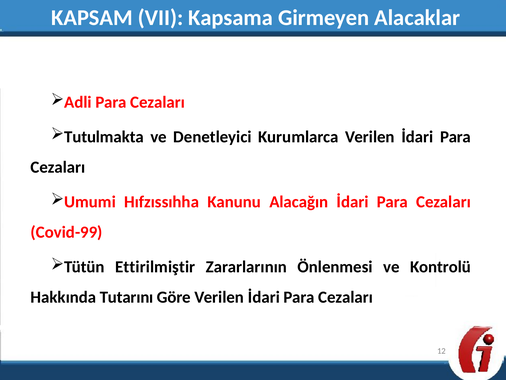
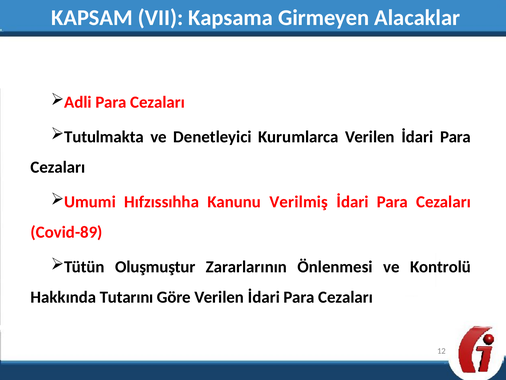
Alacağın: Alacağın -> Verilmiş (299, 202)
Covid-99: Covid-99 -> Covid-89 (67, 232)
Ettirilmiştir: Ettirilmiştir -> Oluşmuştur (155, 267)
